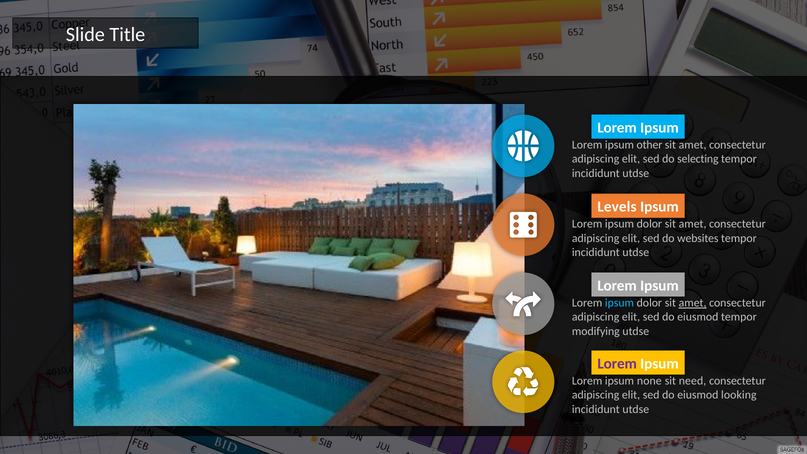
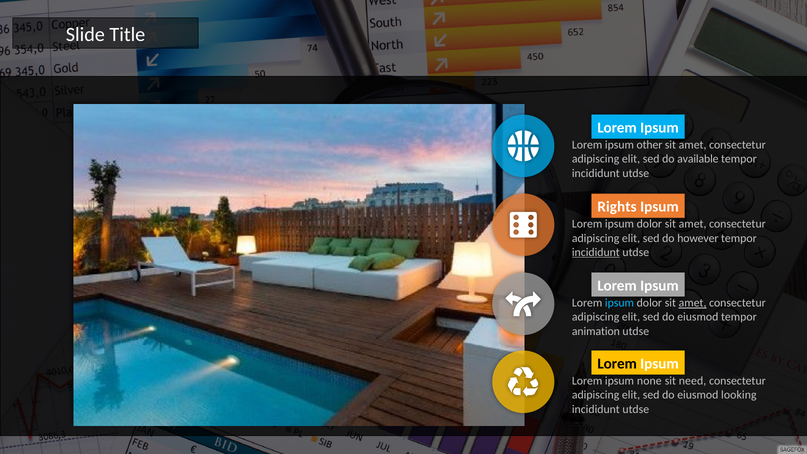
selecting: selecting -> available (698, 159)
Levels: Levels -> Rights (617, 207)
websites: websites -> however (698, 238)
incididunt underline: none -> present (596, 252)
modifying: modifying -> animation (596, 331)
Lorem colour: purple -> black (617, 364)
